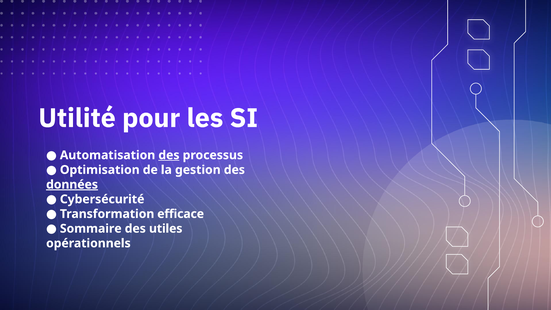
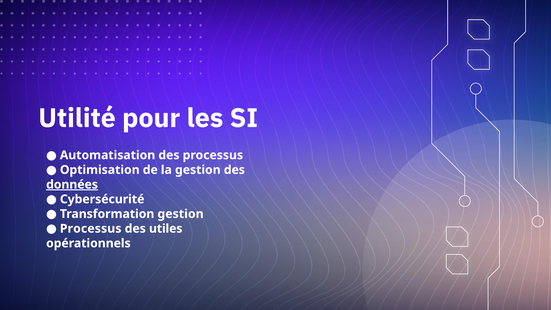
des underline: present -> none (169, 155)
Transformation efficace: efficace -> gestion (181, 214)
Sommaire: Sommaire -> Processus (91, 229)
